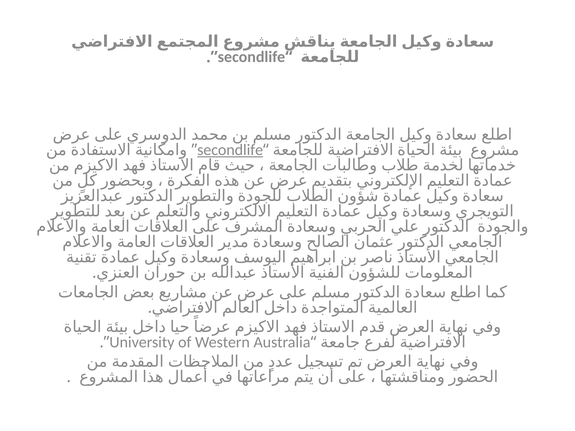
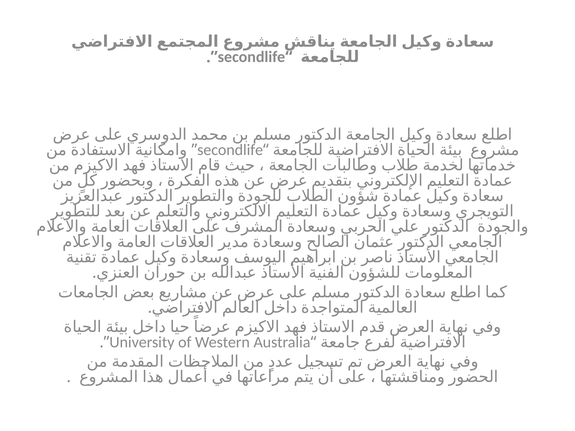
secondlife underline: present -> none (230, 150)
